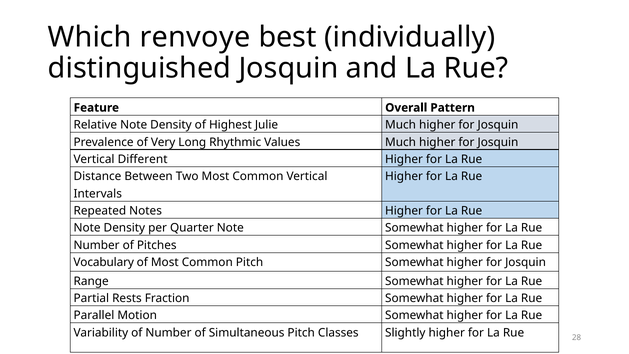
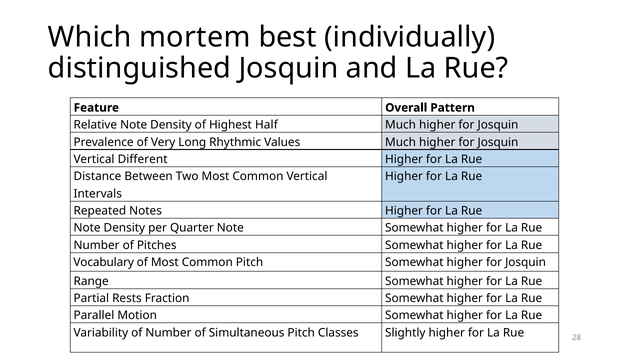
renvoye: renvoye -> mortem (195, 37)
Julie: Julie -> Half (266, 125)
